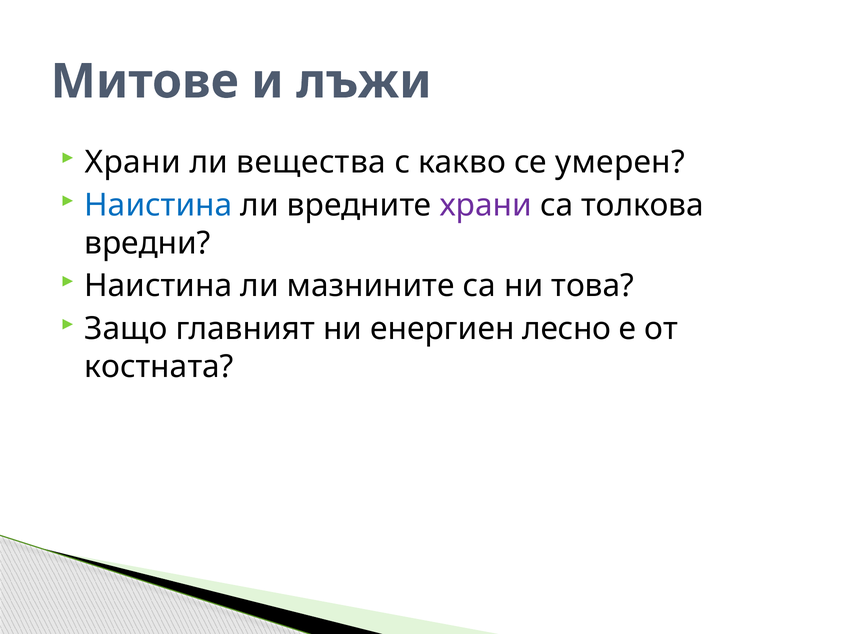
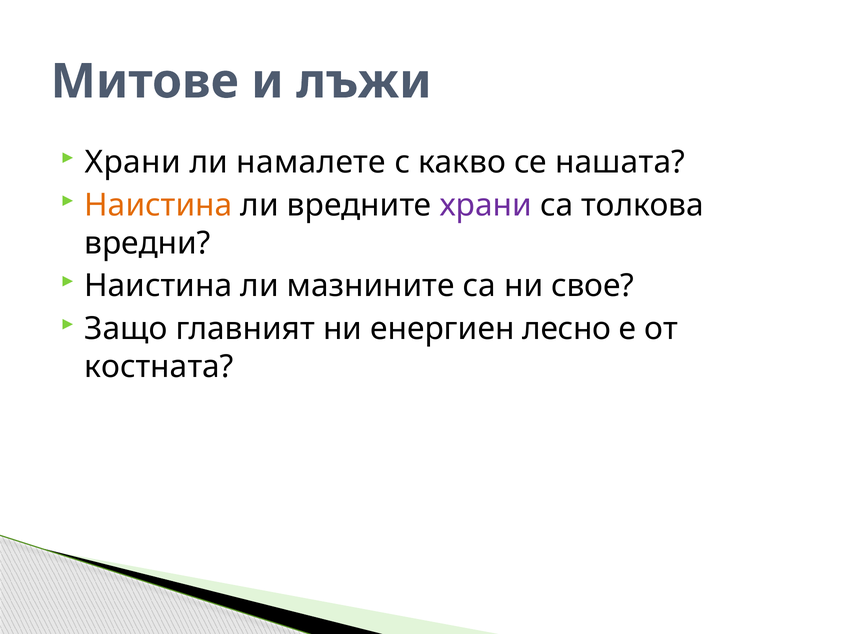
вещества: вещества -> намалете (311, 162)
умерен: умерен -> нашата (620, 162)
Наистина colour: blue -> orange (158, 205)
това: това -> свое (593, 286)
